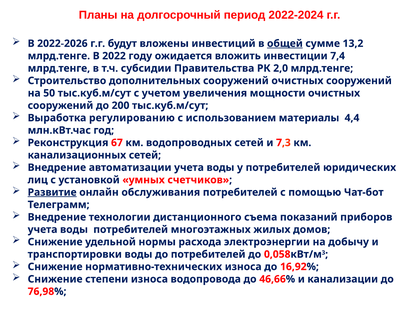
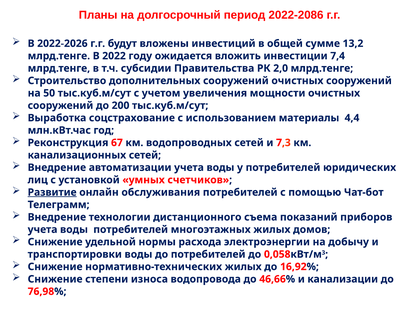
2022-2024: 2022-2024 -> 2022-2086 (296, 15)
общей underline: present -> none (285, 43)
регулированию: регулированию -> соцстрахование (132, 118)
нормативно-технических износа: износа -> жилых (243, 266)
